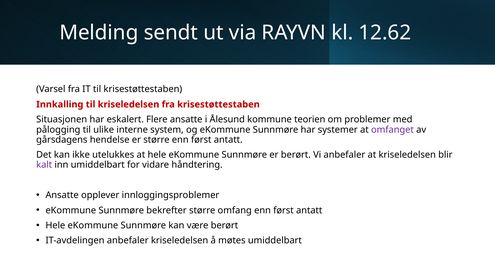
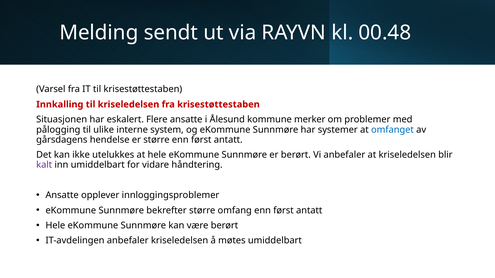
12.62: 12.62 -> 00.48 (385, 33)
teorien: teorien -> merker (310, 120)
omfanget colour: purple -> blue (392, 130)
